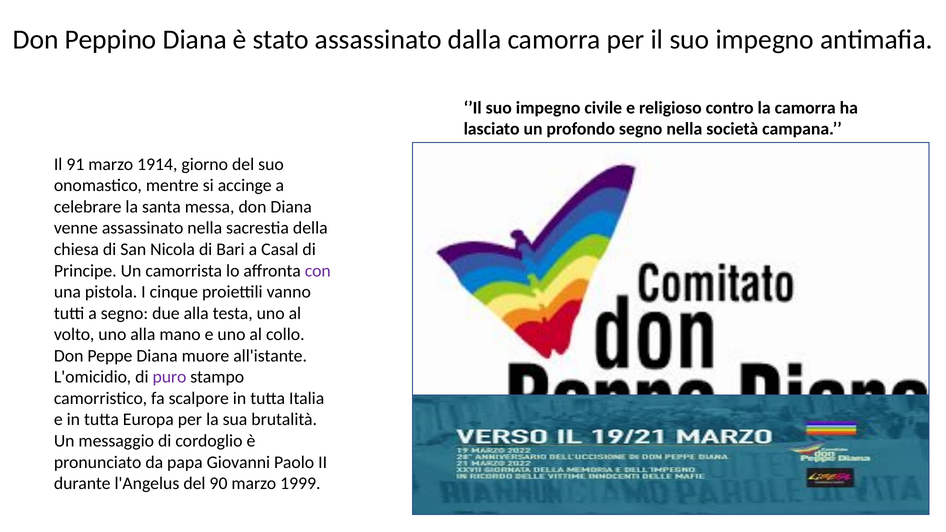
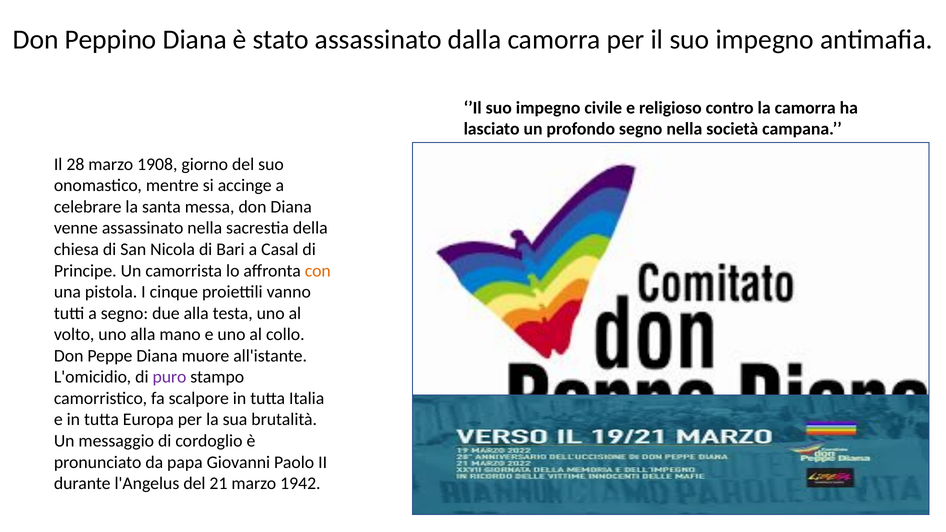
91: 91 -> 28 (75, 164)
1914: 1914 -> 1908 (157, 164)
con colour: purple -> orange (318, 271)
90: 90 -> 21 (218, 484)
1999: 1999 -> 1942 (300, 484)
